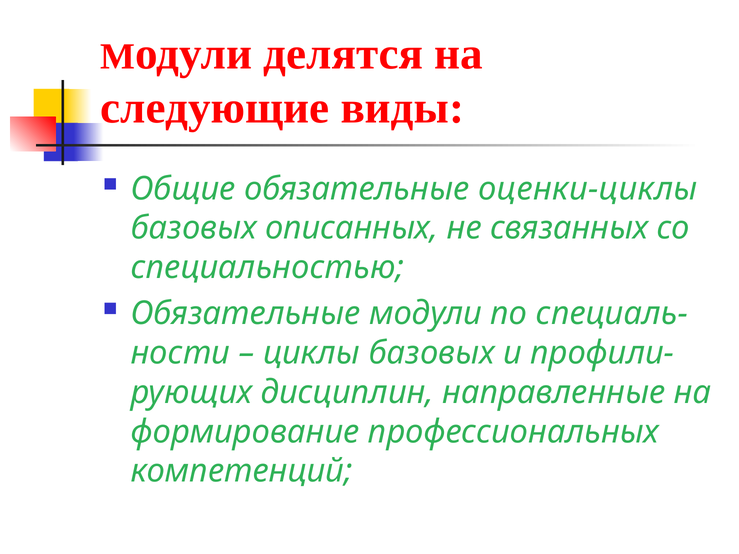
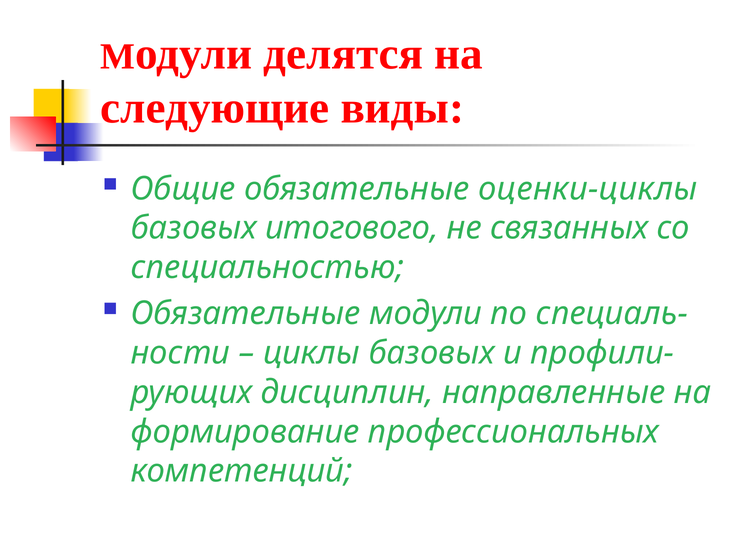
описанных: описанных -> итогового (352, 228)
